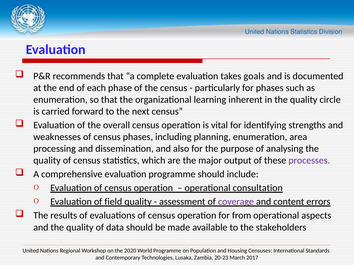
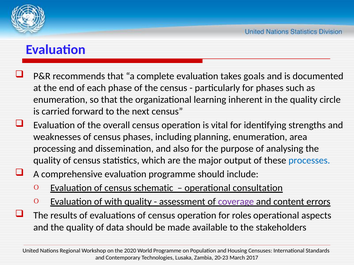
processes colour: purple -> blue (309, 161)
Evaluation of census operation: operation -> schematic (153, 188)
field: field -> with (113, 202)
from: from -> roles (242, 216)
